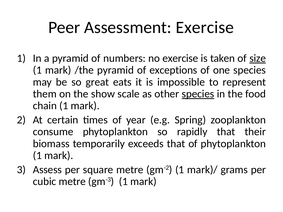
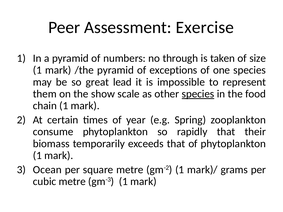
no exercise: exercise -> through (180, 58)
size underline: present -> none (258, 58)
eats: eats -> lead (122, 82)
Assess: Assess -> Ocean (47, 170)
